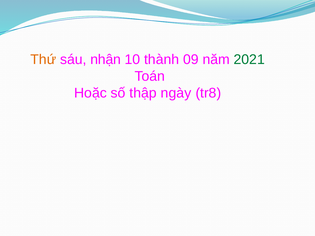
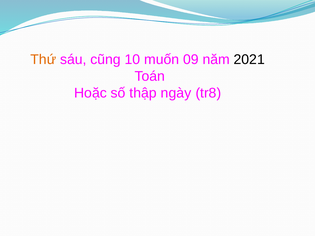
nhận: nhận -> cũng (106, 60)
thành: thành -> muốn (162, 60)
2021 colour: green -> black (249, 60)
